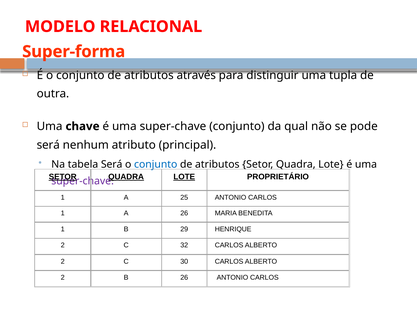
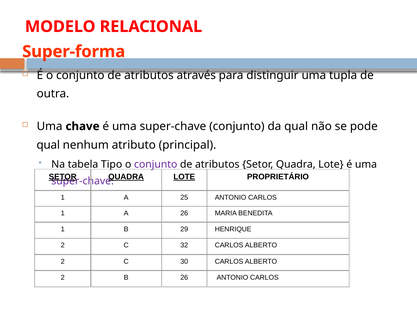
será: será -> qual (48, 145)
tabela Será: Será -> Tipo (112, 165)
conjunto colour: blue -> purple (156, 165)
